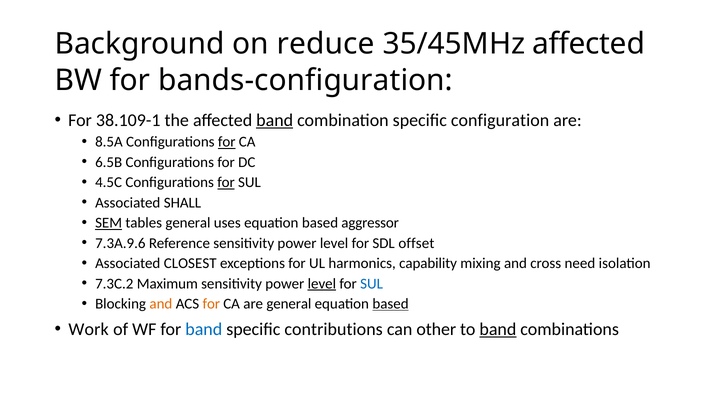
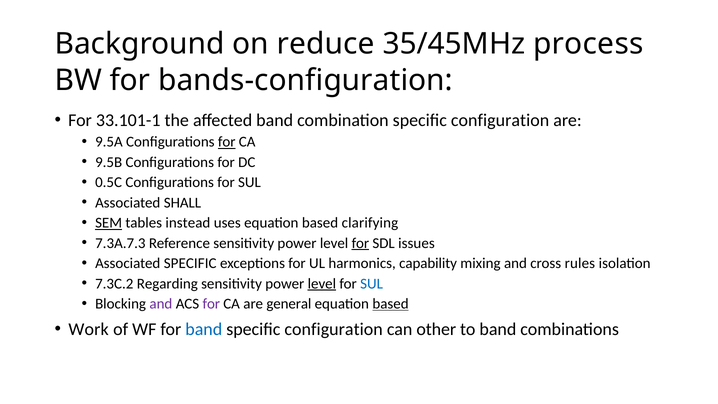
35/45MHz affected: affected -> process (588, 44)
38.109-1: 38.109-1 -> 33.101-1 (128, 120)
band underline: present -> none (275, 120)
8.5A: 8.5A -> 9.5A (109, 142)
6.5B: 6.5B -> 9.5B (109, 162)
4.5C: 4.5C -> 0.5C (109, 182)
for underline: present -> none (226, 182)
tables general: general -> instead (188, 223)
aggressor: aggressor -> clarifying (370, 223)
7.3A.9.6: 7.3A.9.6 -> 7.3A.7.3 (120, 243)
for underline: none -> present (360, 243)
offset: offset -> issues (416, 243)
Associated CLOSEST: CLOSEST -> SPECIFIC (190, 263)
need: need -> rules (580, 263)
Maximum: Maximum -> Regarding (167, 283)
and colour: orange -> purple (161, 304)
for colour: orange -> purple (211, 304)
contributions: contributions -> configuration (334, 329)
band underline: present -> none (498, 329)
